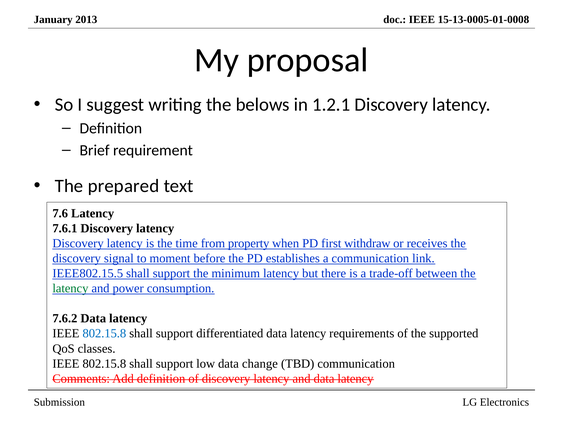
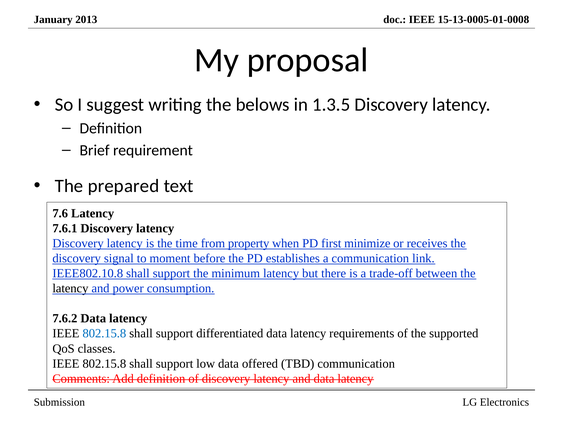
1.2.1: 1.2.1 -> 1.3.5 (331, 105)
withdraw: withdraw -> minimize (367, 243)
IEEE802.15.5: IEEE802.15.5 -> IEEE802.10.8 (88, 273)
latency colour: green -> black (70, 288)
change: change -> offered (260, 363)
